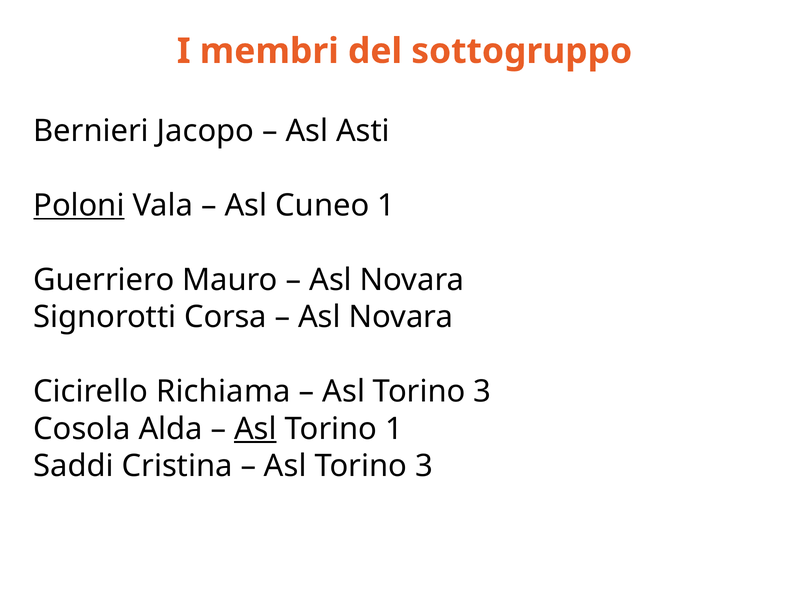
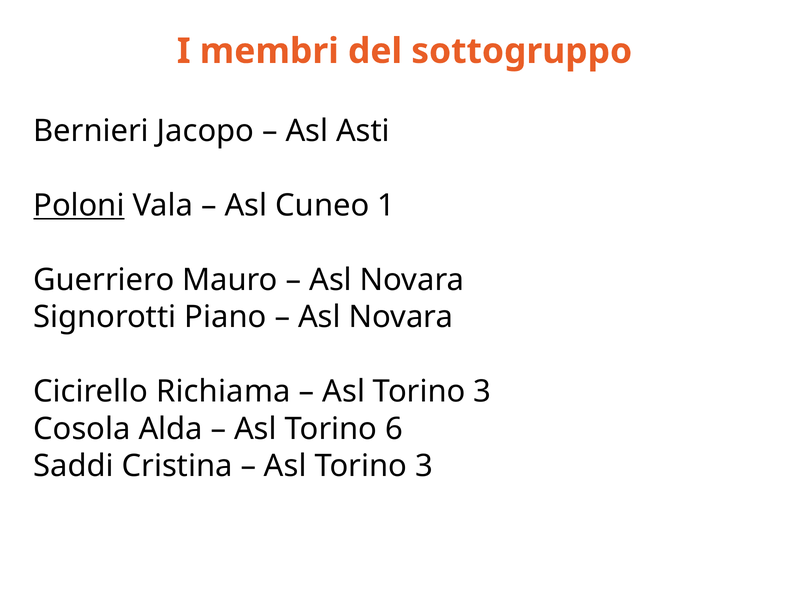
Corsa: Corsa -> Piano (225, 317)
Asl underline: present -> none (255, 429)
Torino 1: 1 -> 6 (394, 429)
